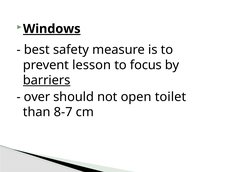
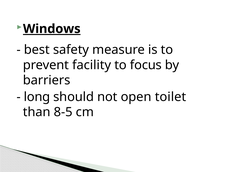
lesson: lesson -> facility (92, 65)
barriers underline: present -> none (47, 81)
over: over -> long (37, 97)
8-7: 8-7 -> 8-5 (63, 112)
